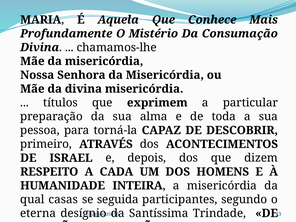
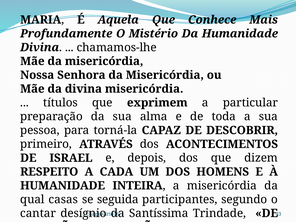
Da Consumação: Consumação -> Humanidade (240, 34)
eterna: eterna -> cantar (38, 213)
